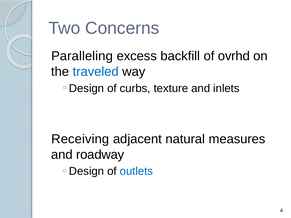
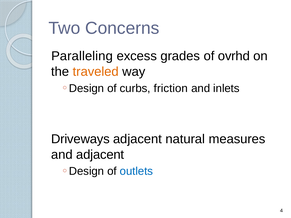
backfill: backfill -> grades (180, 56)
traveled colour: blue -> orange (96, 72)
texture: texture -> friction (171, 88)
Receiving: Receiving -> Driveways (80, 139)
and roadway: roadway -> adjacent (100, 155)
